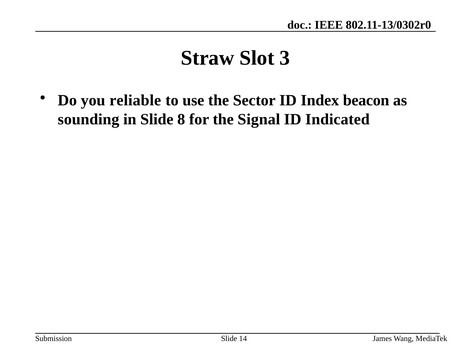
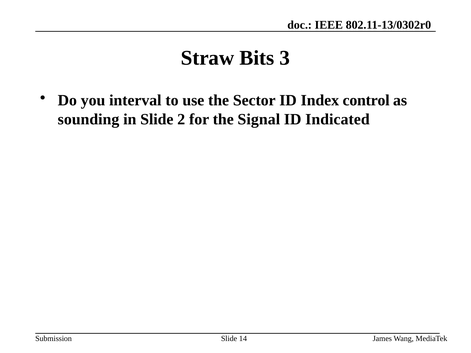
Slot: Slot -> Bits (257, 58)
reliable: reliable -> interval (135, 100)
beacon: beacon -> control (366, 100)
8: 8 -> 2 (181, 119)
